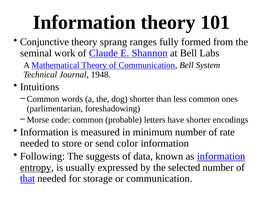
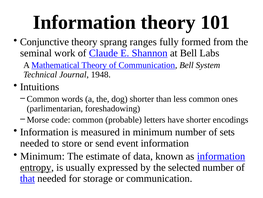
rate: rate -> sets (227, 132)
color: color -> event (127, 143)
Following: Following -> Minimum (42, 156)
suggests: suggests -> estimate (103, 156)
